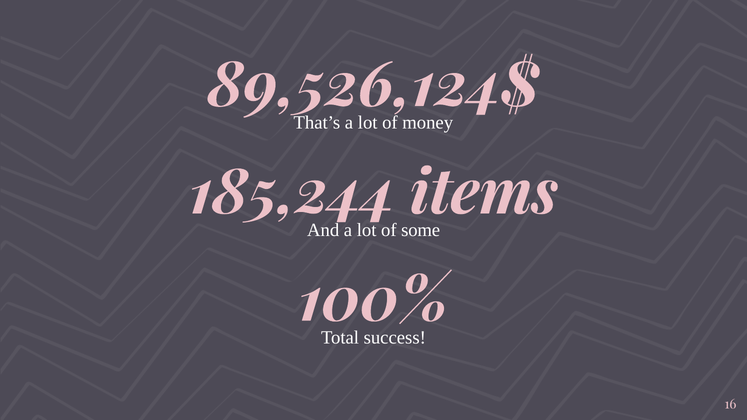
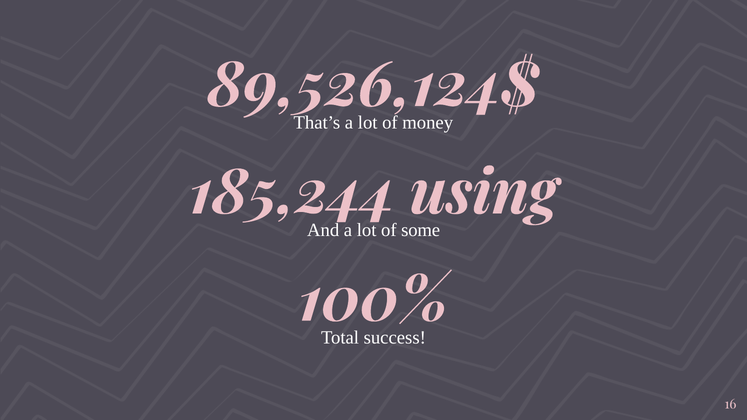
items: items -> using (484, 193)
